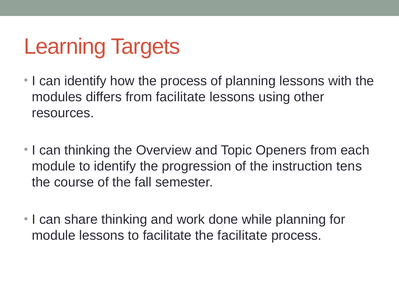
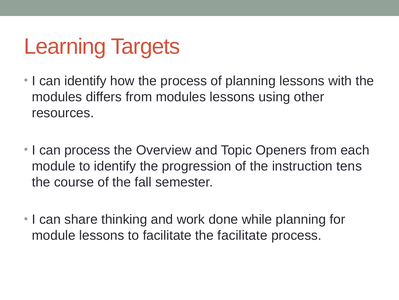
from facilitate: facilitate -> modules (181, 97)
can thinking: thinking -> process (87, 150)
